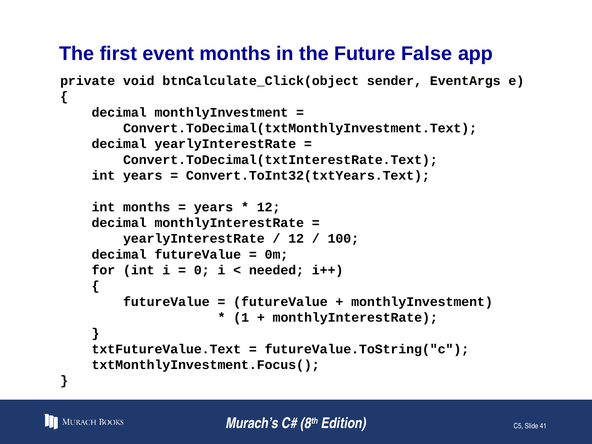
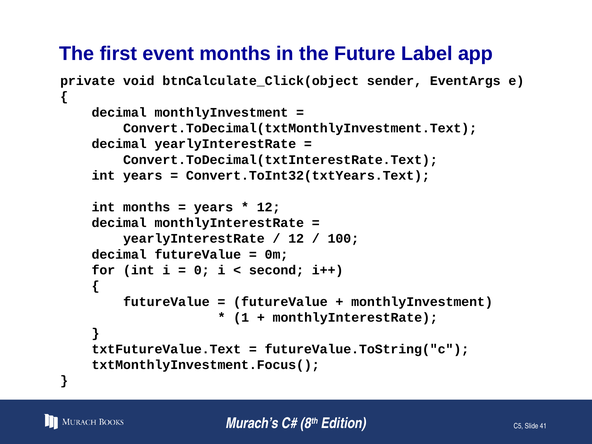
False: False -> Label (427, 54)
needed: needed -> second (276, 270)
